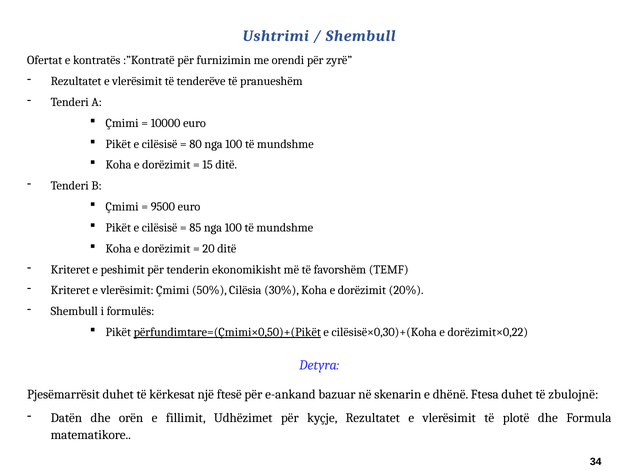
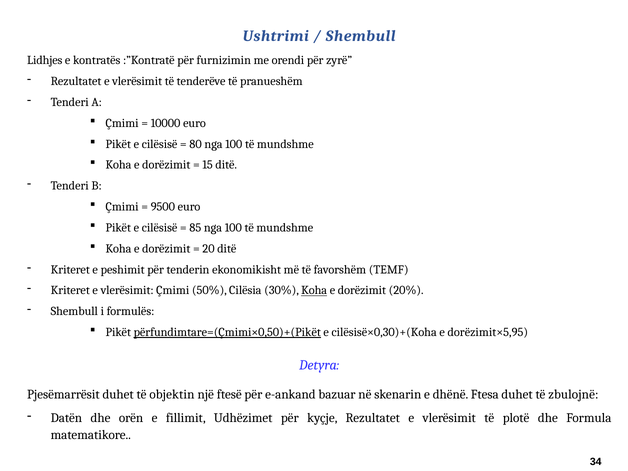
Ofertat: Ofertat -> Lidhjes (45, 60)
Koha underline: none -> present (314, 290)
dorëzimit×0,22: dorëzimit×0,22 -> dorëzimit×5,95 (488, 332)
kërkesat: kërkesat -> objektin (172, 394)
